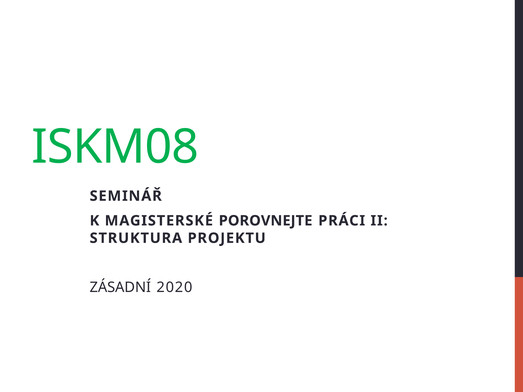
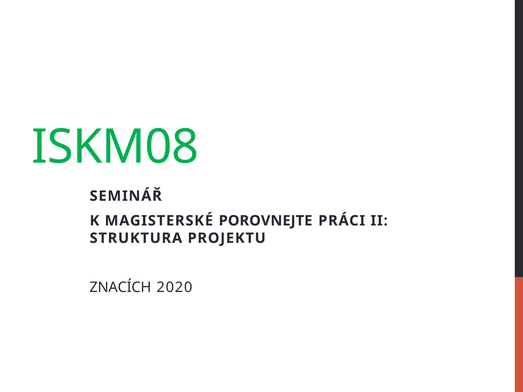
ZÁSADNÍ: ZÁSADNÍ -> ZNACÍCH (120, 288)
